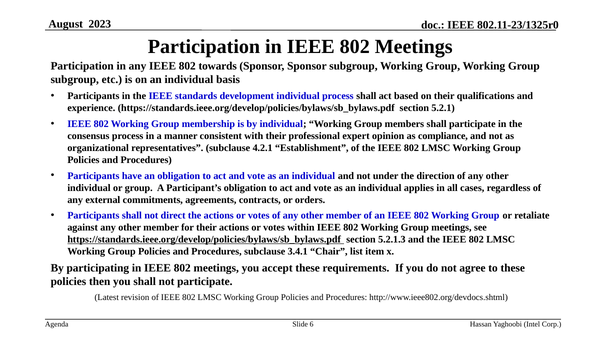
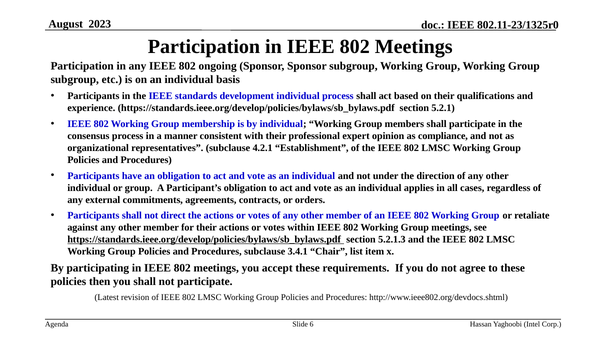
towards: towards -> ongoing (218, 66)
